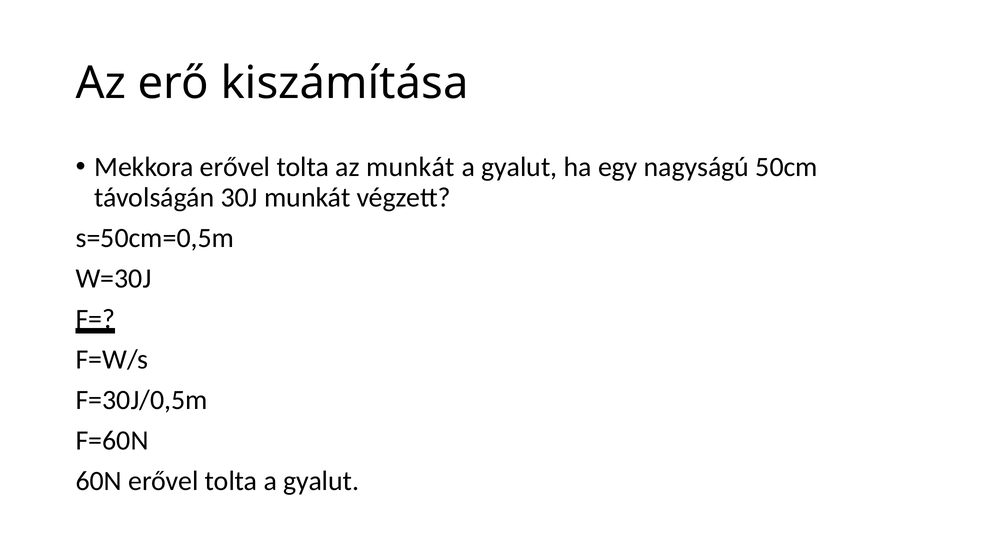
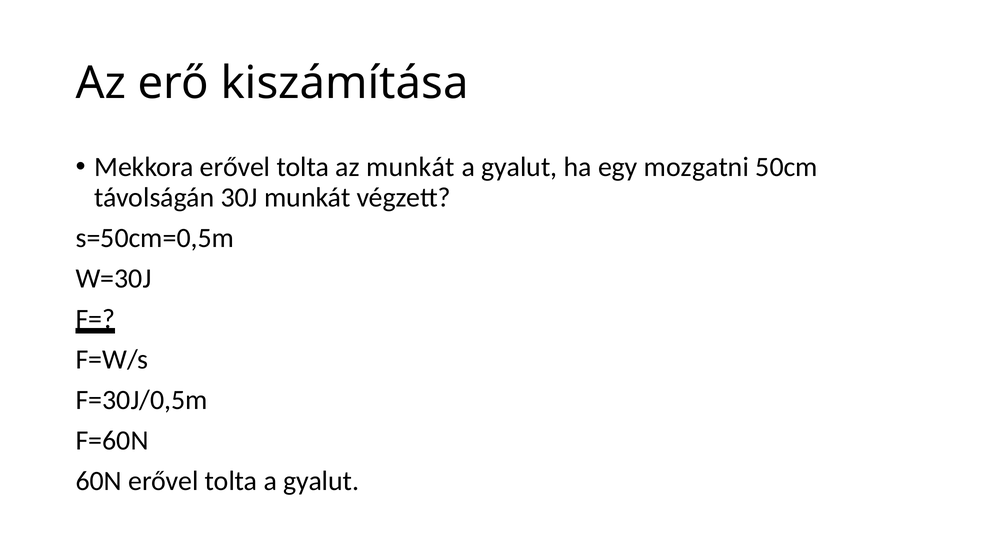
nagyságú: nagyságú -> mozgatni (696, 167)
